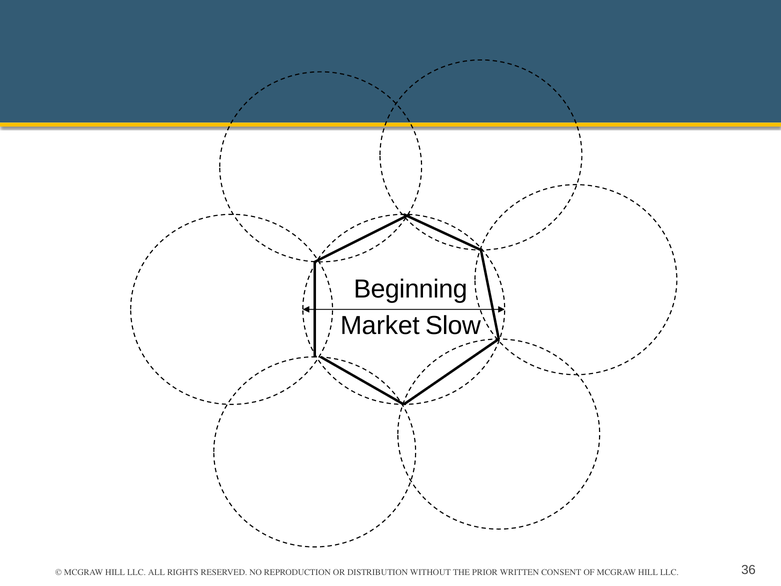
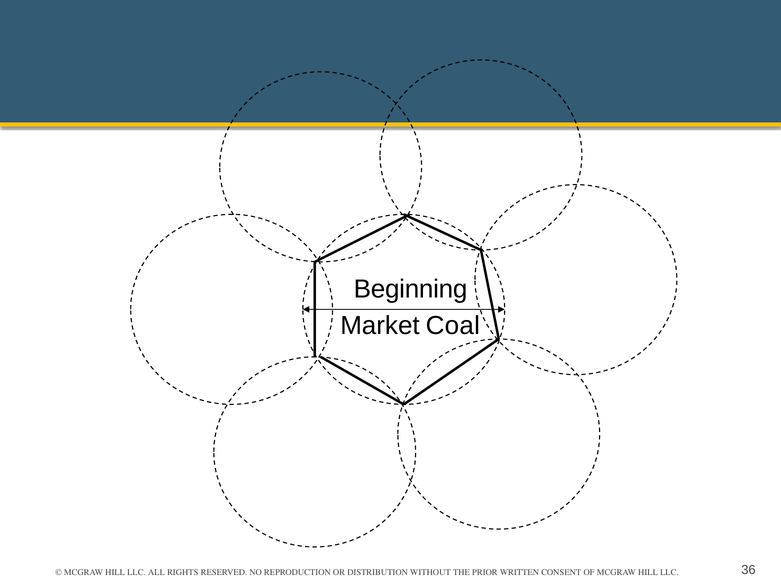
Slow: Slow -> Coal (453, 325)
